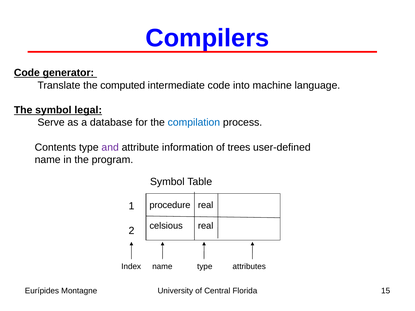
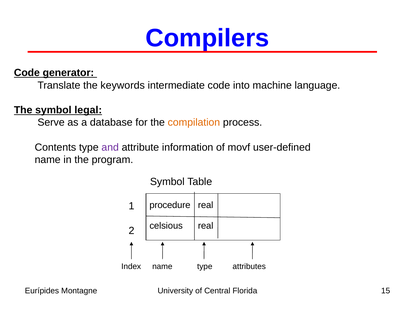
computed: computed -> keywords (123, 85)
compilation colour: blue -> orange (194, 123)
trees: trees -> movf (239, 148)
